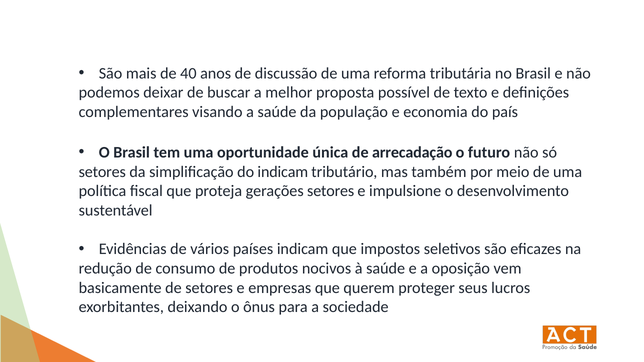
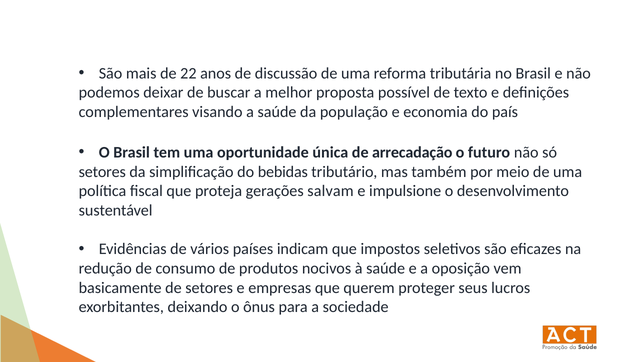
40: 40 -> 22 (188, 73)
do indicam: indicam -> bebidas (283, 172)
gerações setores: setores -> salvam (331, 191)
